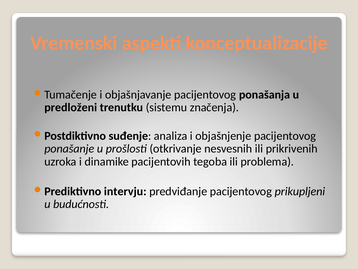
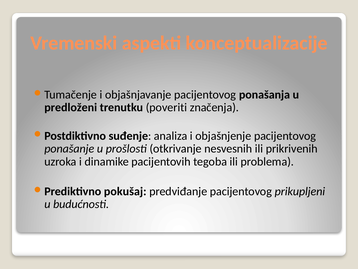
sistemu: sistemu -> poveriti (166, 107)
intervju: intervju -> pokušaj (125, 191)
